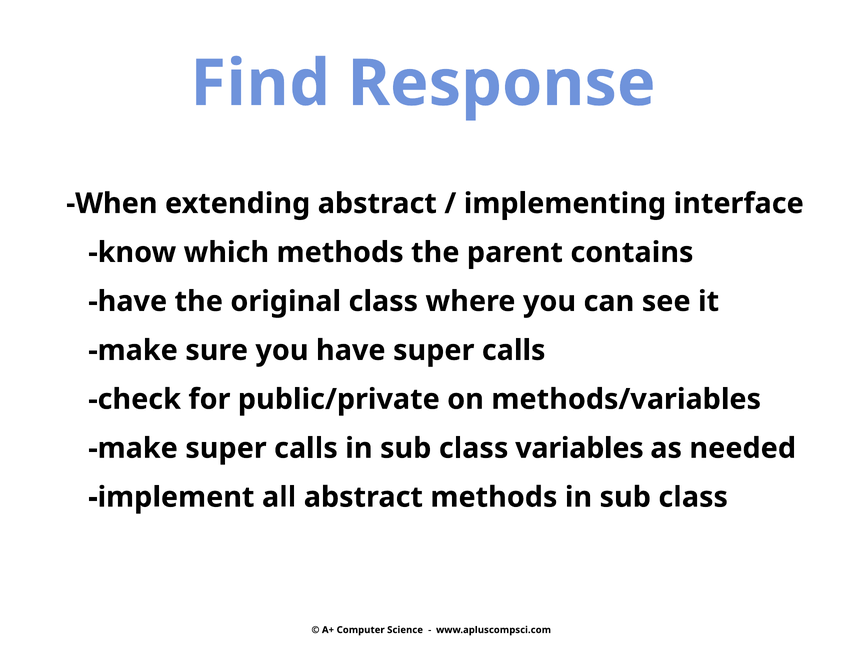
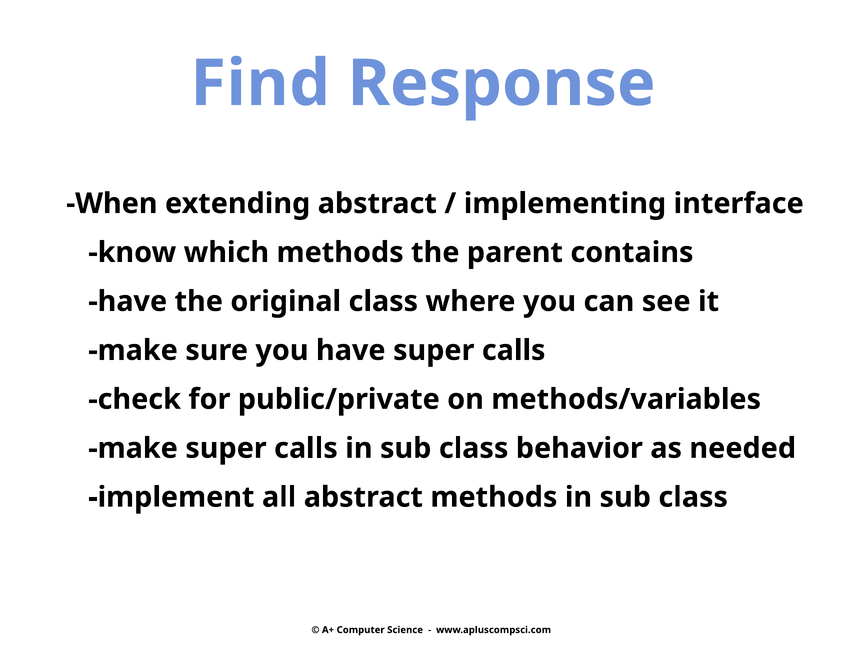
variables: variables -> behavior (579, 448)
